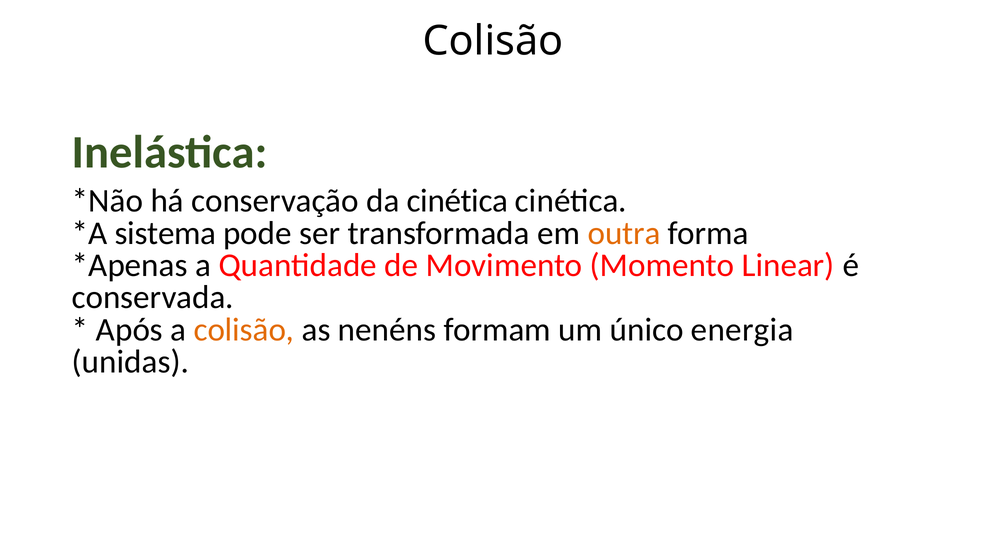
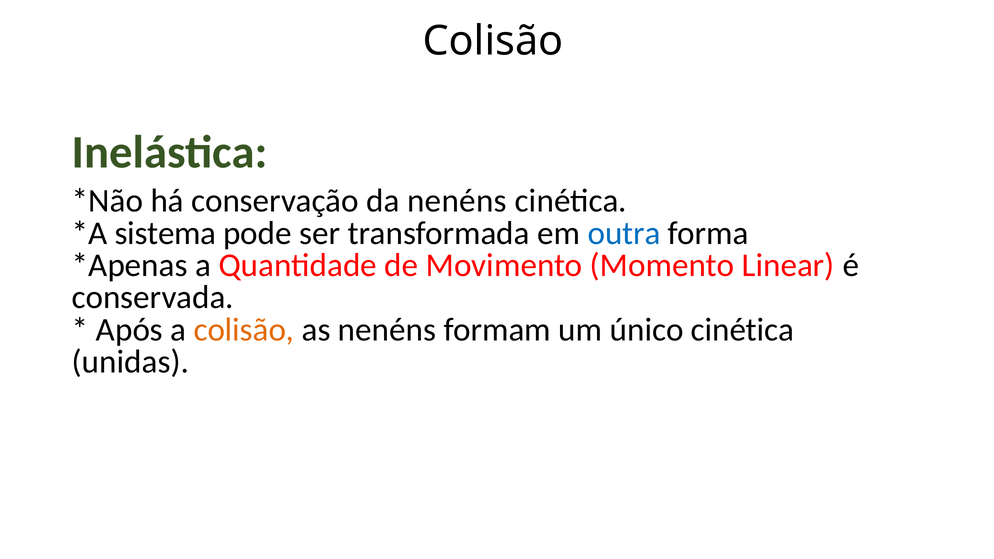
da cinética: cinética -> nenéns (457, 201)
outra colour: orange -> blue (624, 233)
único energia: energia -> cinética (742, 330)
